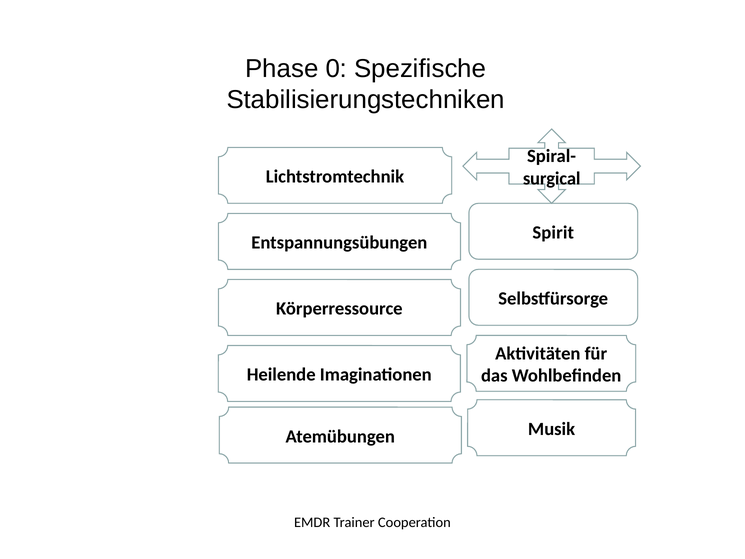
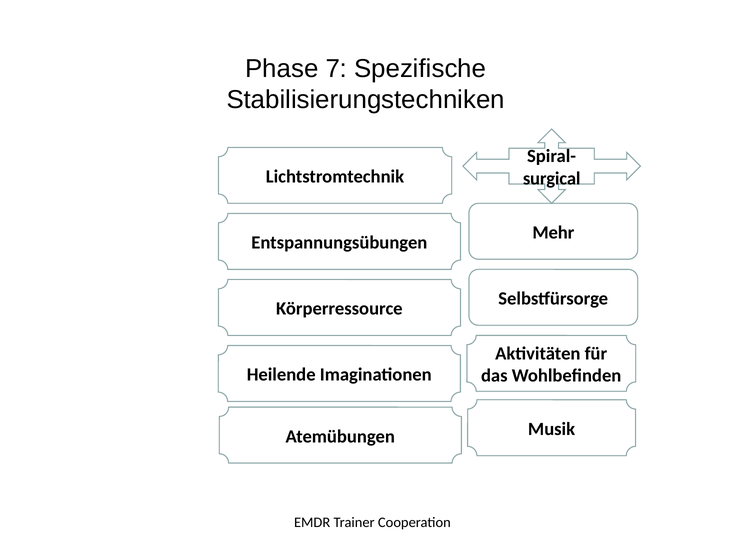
0: 0 -> 7 (336, 68)
Spirit: Spirit -> Mehr (553, 232)
